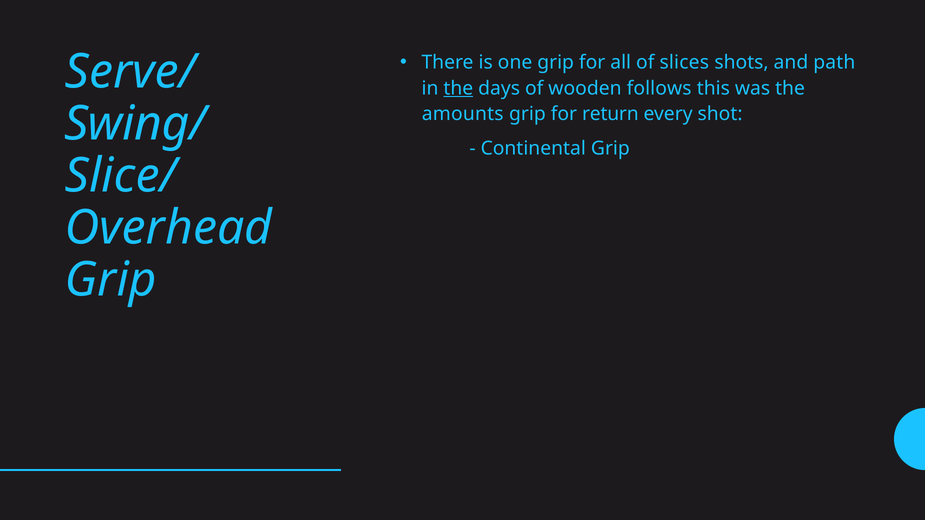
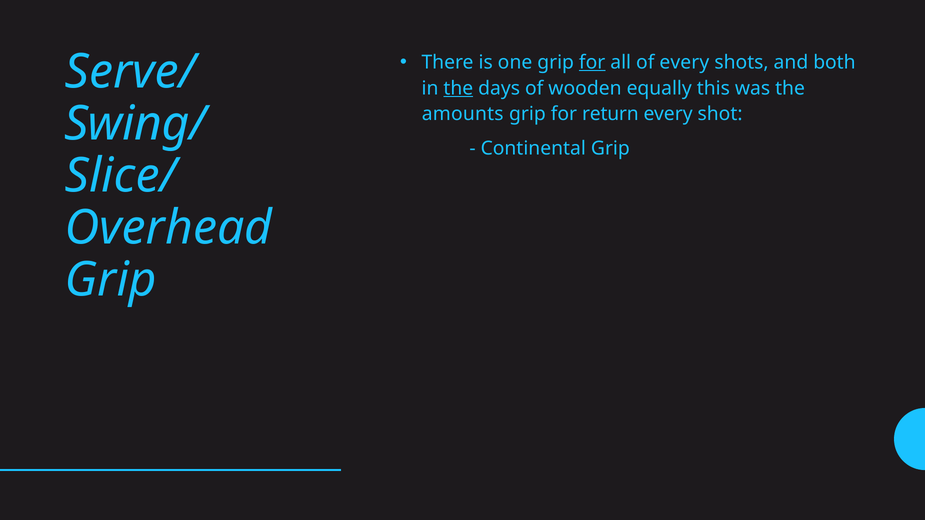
for underline: none -> present (592, 62)
of slices: slices -> every (684, 62)
path: path -> both (834, 62)
follows: follows -> equally (659, 88)
